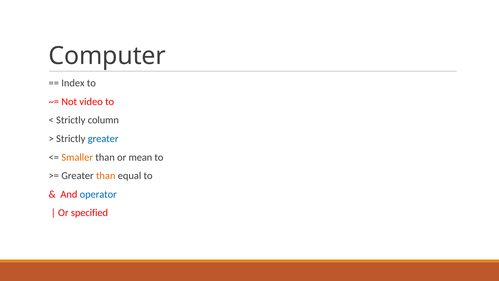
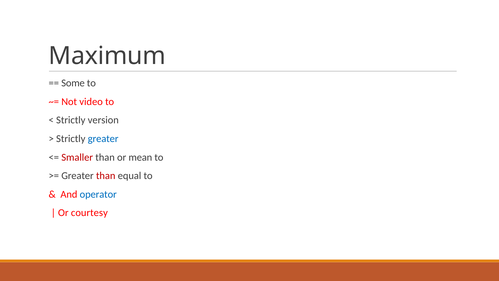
Computer: Computer -> Maximum (107, 56)
Index: Index -> Some (73, 83)
column: column -> version (103, 120)
Smaller colour: orange -> red (77, 157)
than colour: orange -> red (106, 176)
specified: specified -> courtesy (89, 213)
